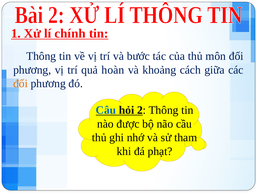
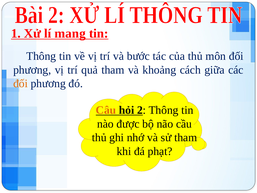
chính: chính -> mang (70, 33)
quả hoàn: hoàn -> tham (113, 70)
Câu colour: blue -> orange (106, 110)
